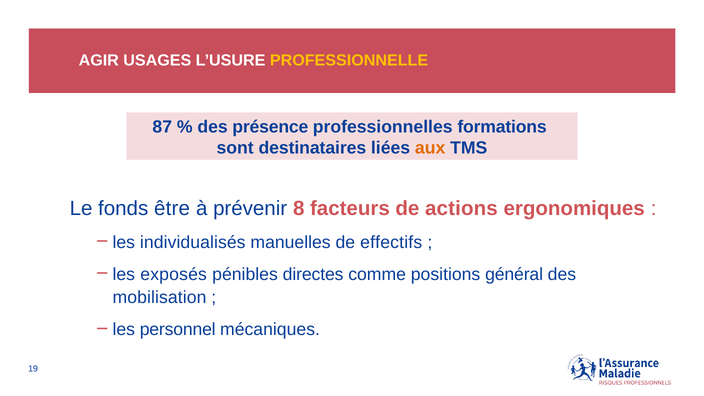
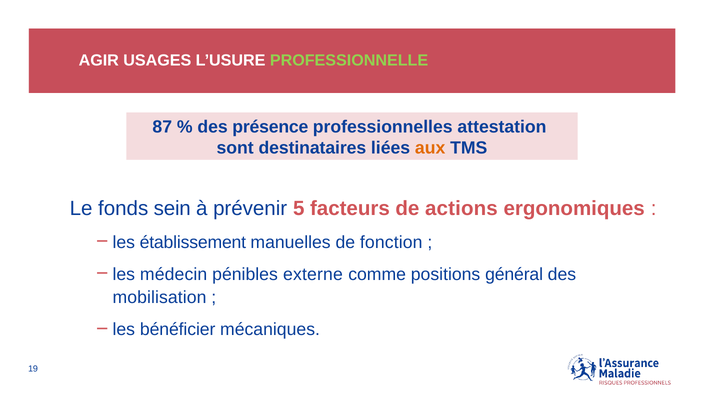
PROFESSIONNELLE colour: yellow -> light green (349, 61)
formations: formations -> attestation (502, 127)
être: être -> sein (172, 209)
8: 8 -> 5 (299, 209)
individualisés: individualisés -> établissement (193, 242)
effectifs: effectifs -> fonction (391, 242)
exposés: exposés -> médecin (174, 274)
directes: directes -> externe (313, 274)
personnel: personnel -> bénéficier (178, 330)
